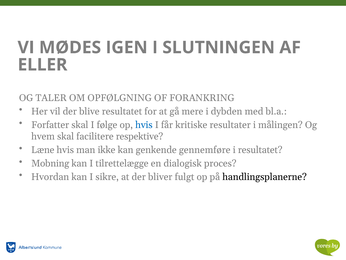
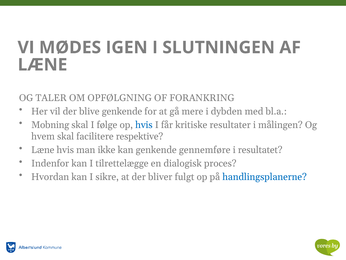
ELLER: ELLER -> LÆNE (42, 65)
blive resultatet: resultatet -> genkende (122, 111)
Forfatter: Forfatter -> Mobning (50, 125)
Mobning: Mobning -> Indenfor (50, 163)
handlingsplanerne colour: black -> blue (265, 177)
